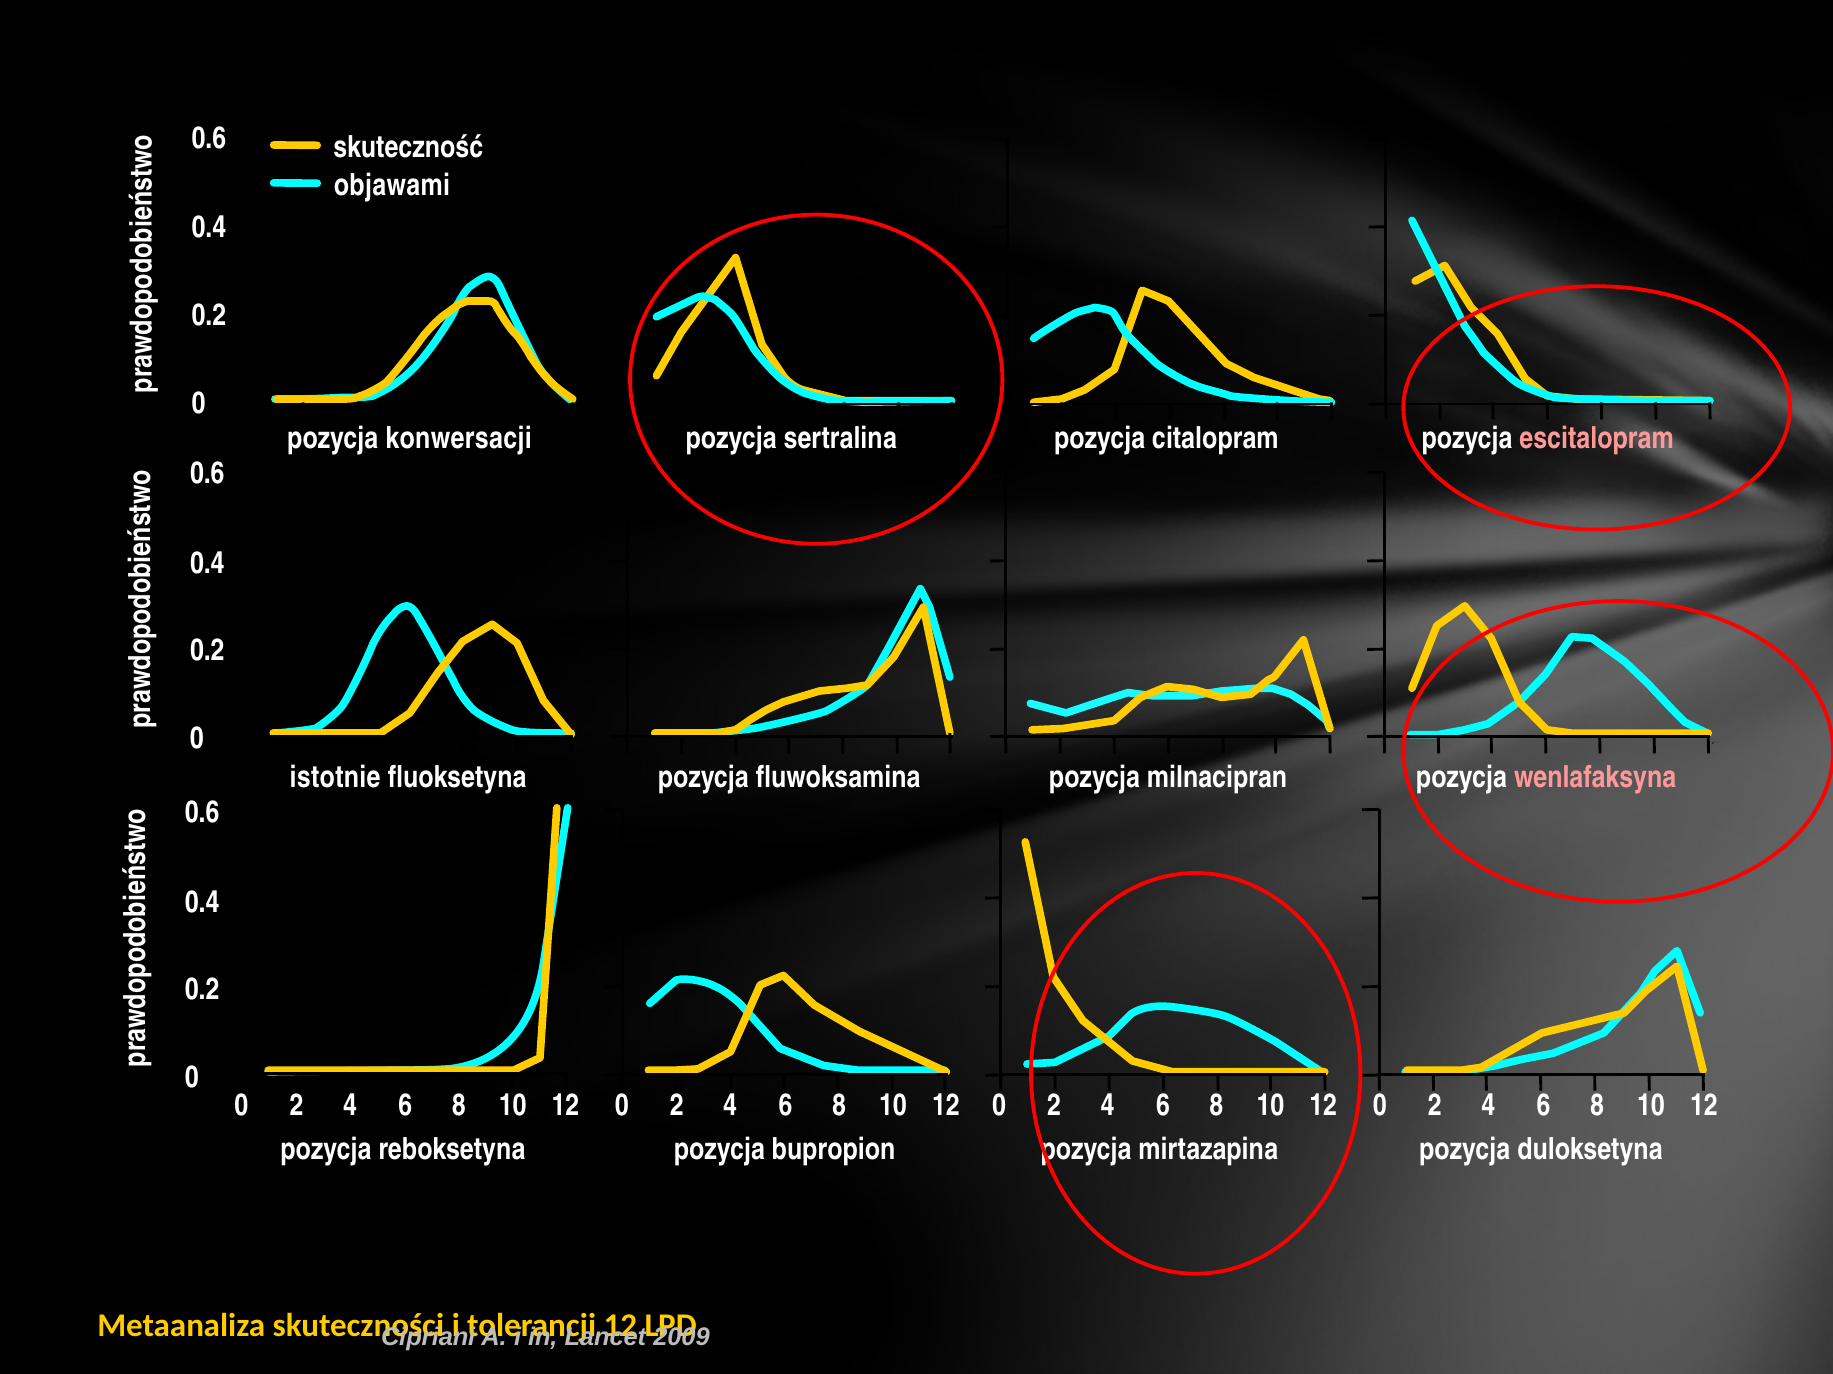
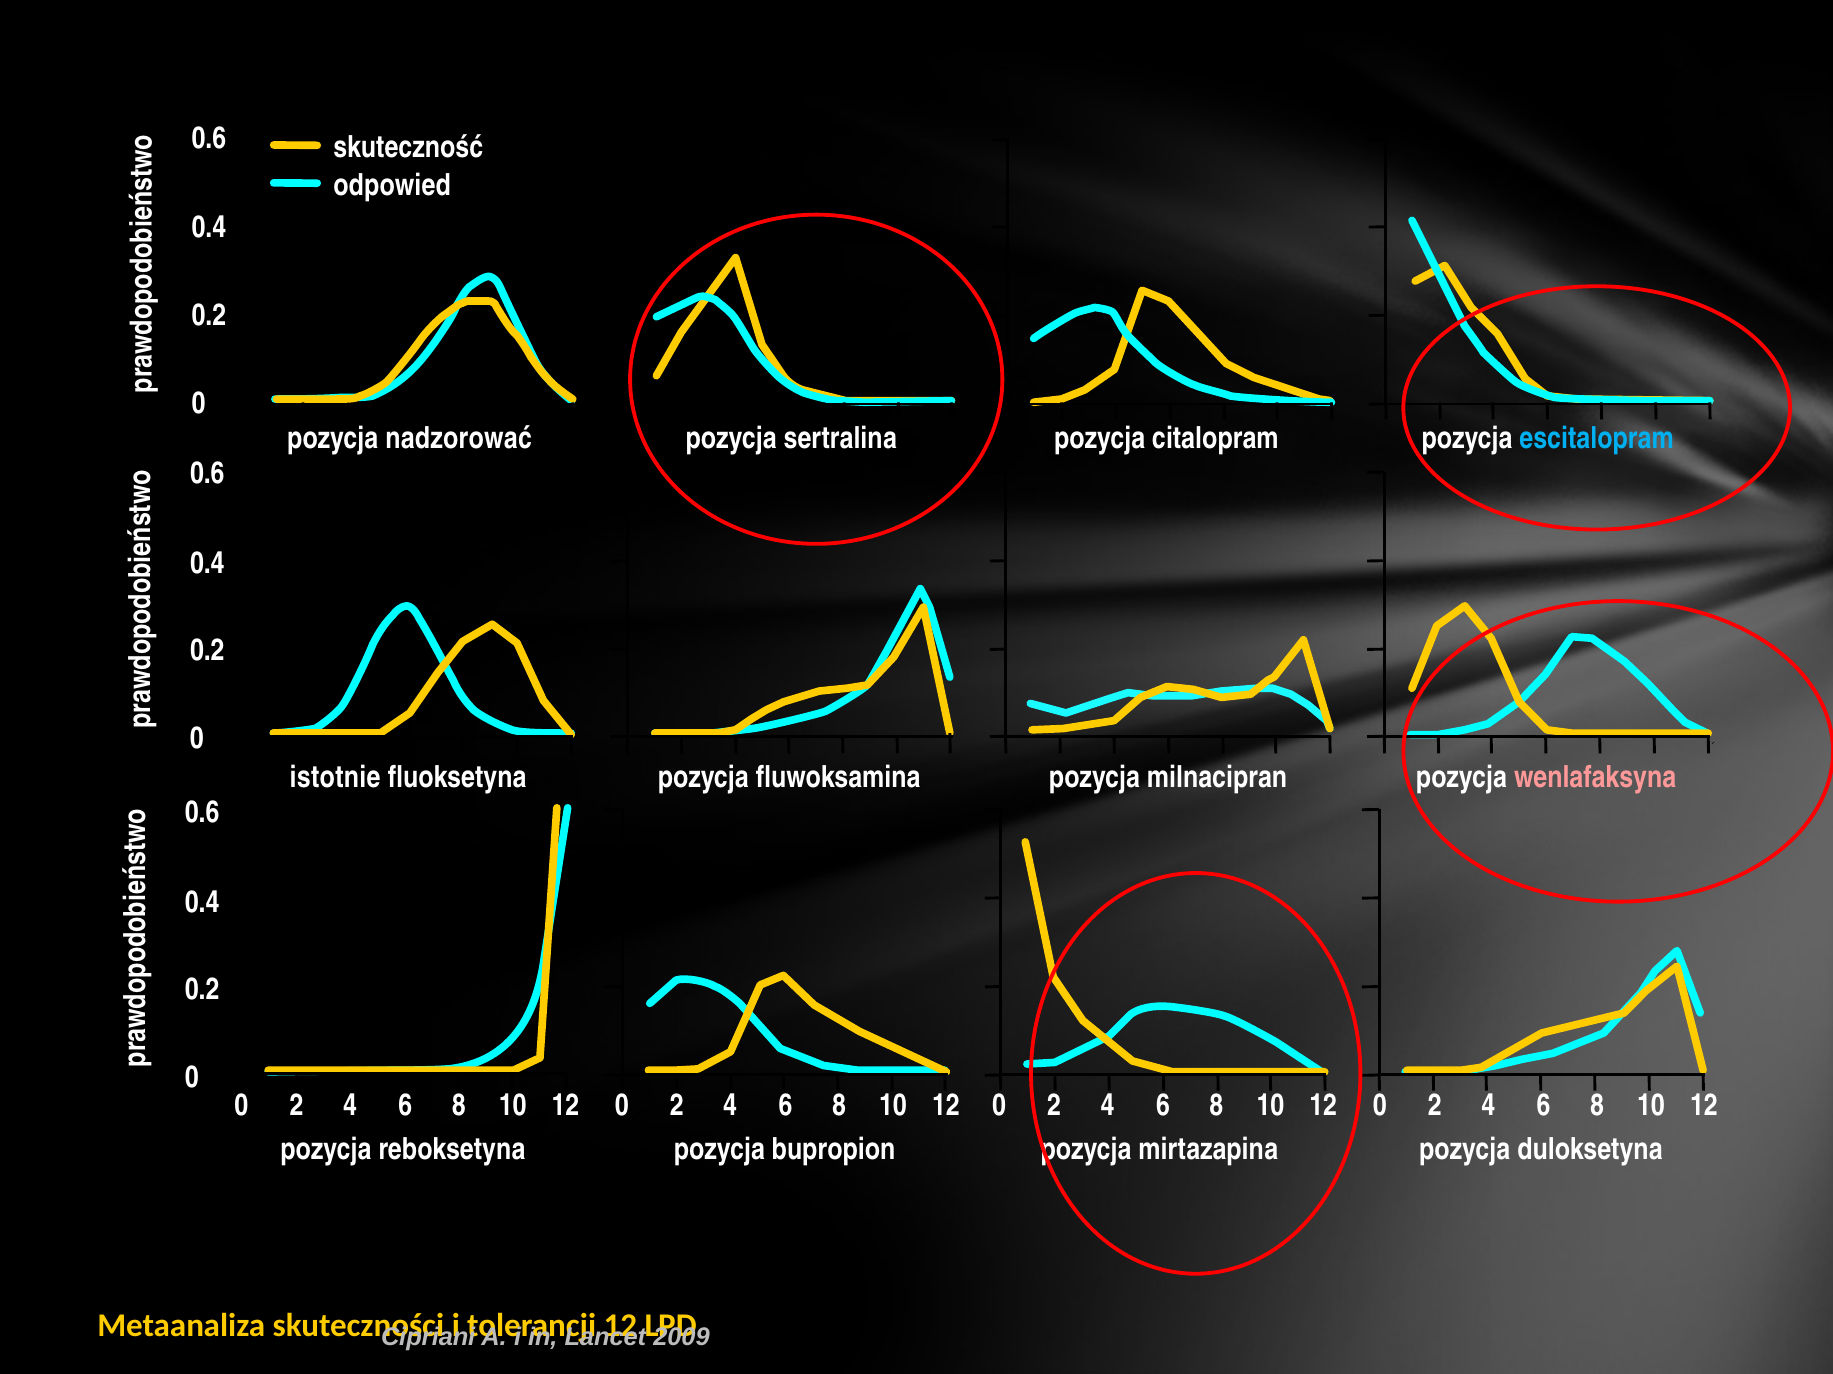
objawami: objawami -> odpowied (392, 185)
konwersacji: konwersacji -> nadzorować (459, 439)
escitalopram colour: pink -> light blue (1597, 439)
